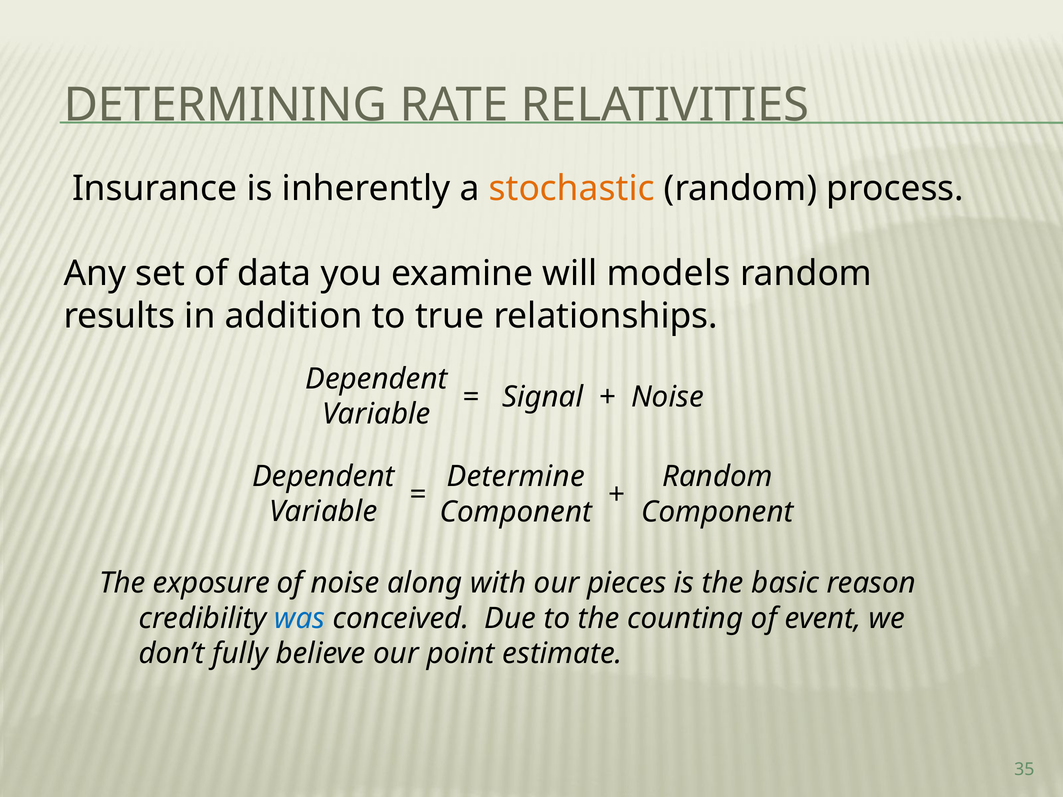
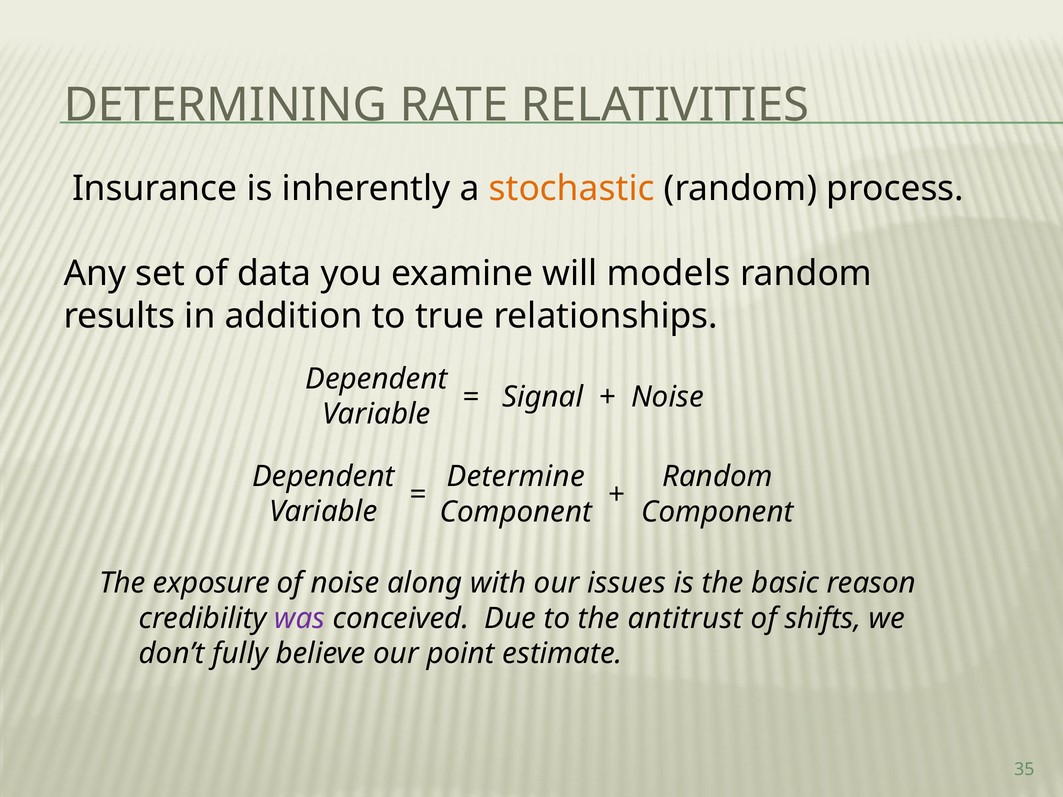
pieces: pieces -> issues (626, 583)
was colour: blue -> purple (300, 619)
counting: counting -> antitrust (685, 619)
event: event -> shifts (823, 619)
